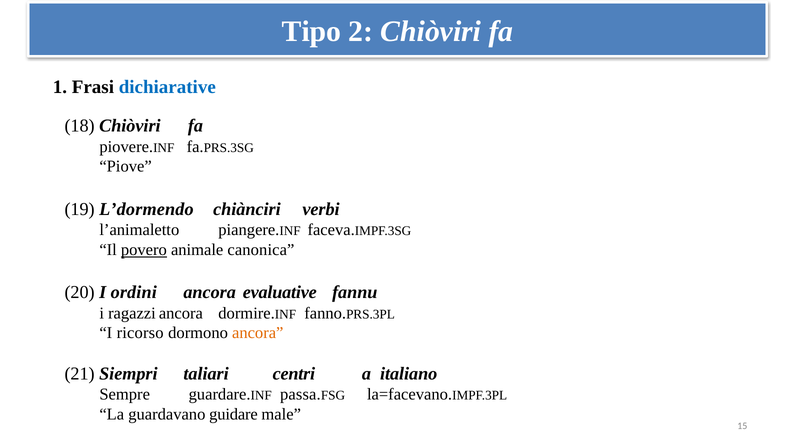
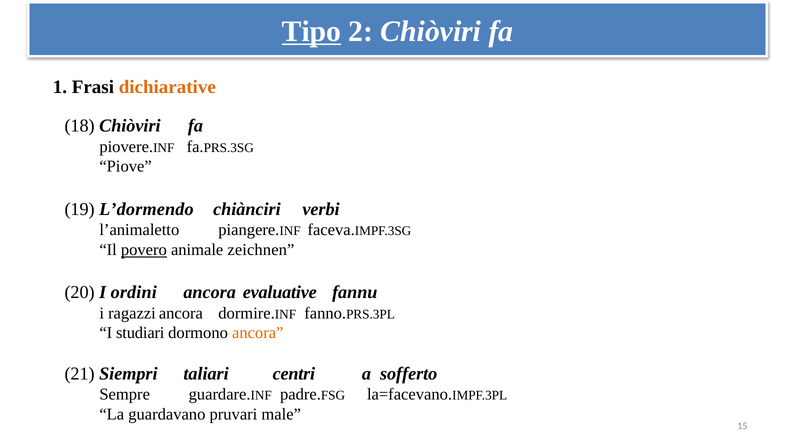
Tipo underline: none -> present (311, 31)
dichiarative colour: blue -> orange (167, 87)
canonica: canonica -> zeichnen (261, 250)
ricorso: ricorso -> studiari (140, 333)
italiano: italiano -> sofferto (409, 374)
passa: passa -> padre (300, 394)
guidare: guidare -> pruvari (233, 414)
